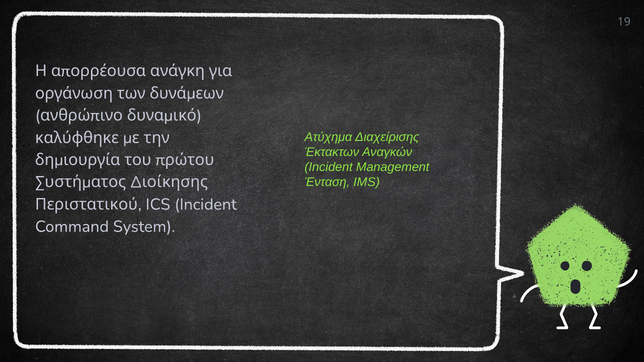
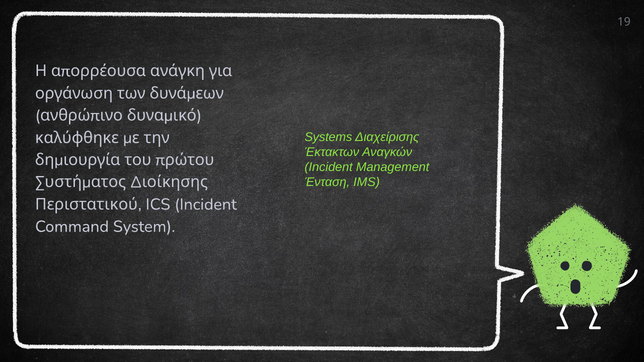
Ατύχημα: Ατύχημα -> Systems (328, 137)
